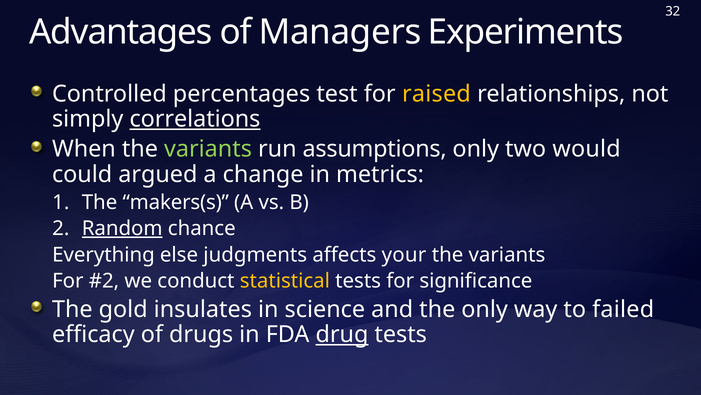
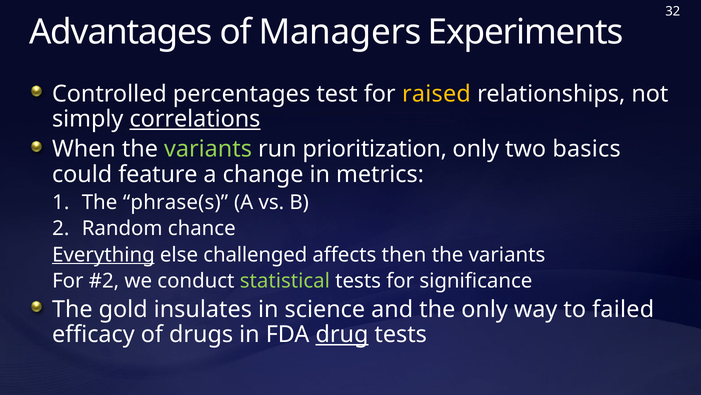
assumptions: assumptions -> prioritization (375, 149)
would: would -> basics (587, 149)
argued: argued -> feature (158, 174)
makers(s: makers(s -> phrase(s (176, 202)
Random underline: present -> none (122, 228)
Everything underline: none -> present (103, 254)
judgments: judgments -> challenged (255, 254)
your: your -> then (404, 254)
statistical colour: yellow -> light green (285, 281)
